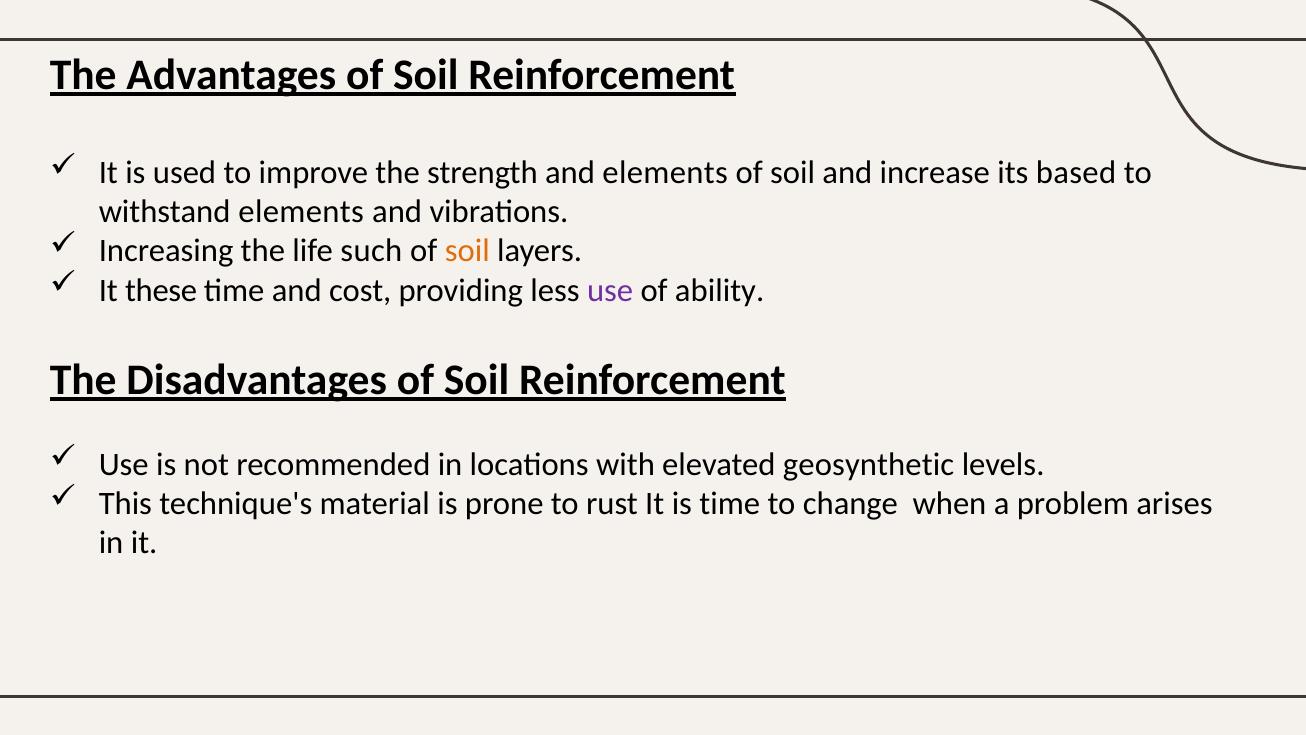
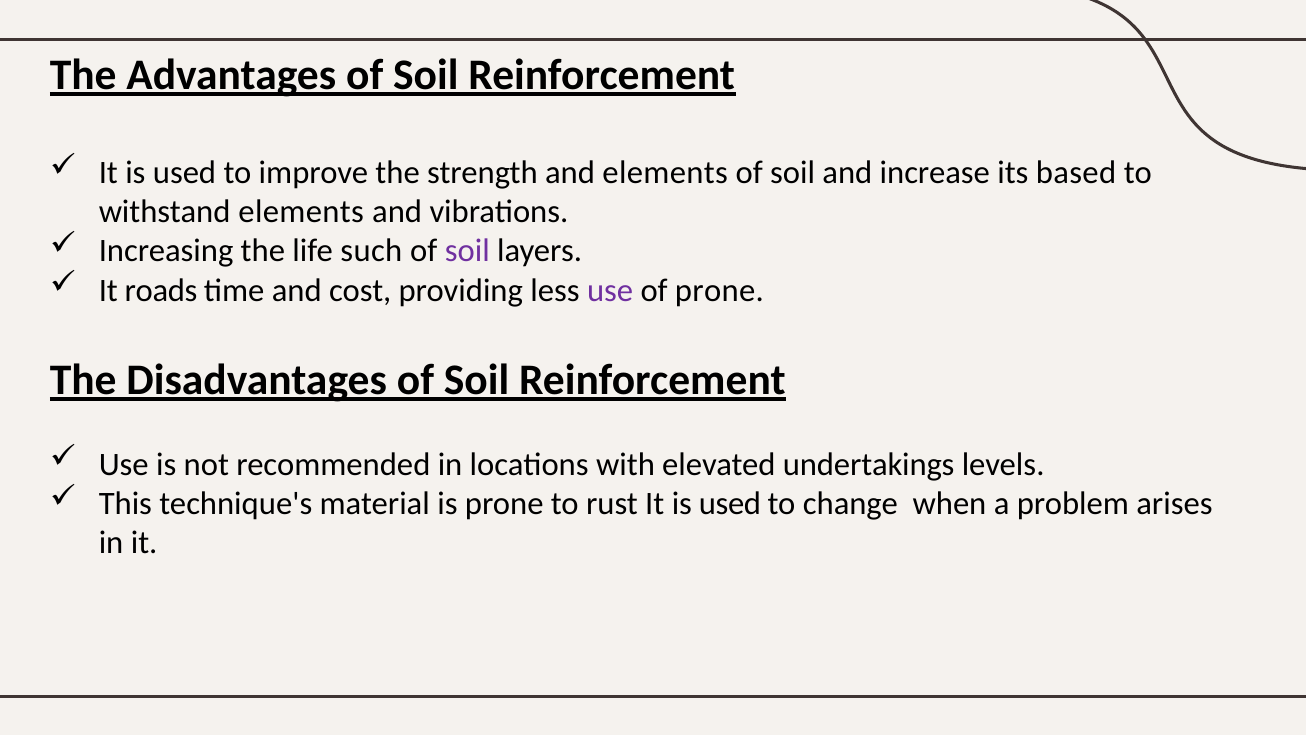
soil colour: orange -> purple (467, 251)
these: these -> roads (161, 290)
of ability: ability -> prone (719, 290)
geosynthetic: geosynthetic -> undertakings (869, 464)
rust It is time: time -> used (730, 503)
